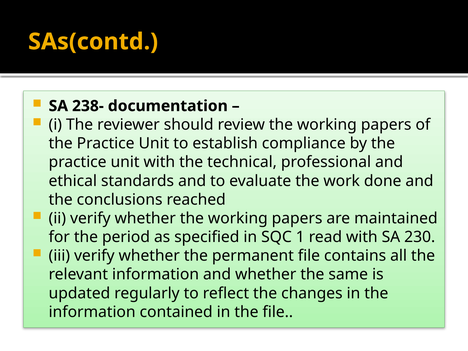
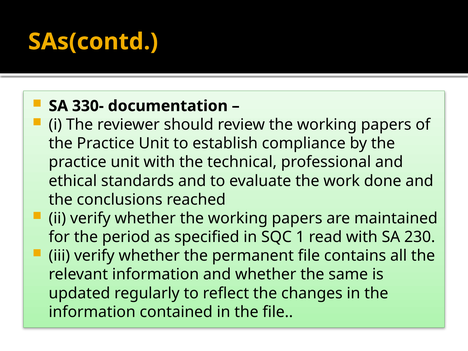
238-: 238- -> 330- (88, 106)
